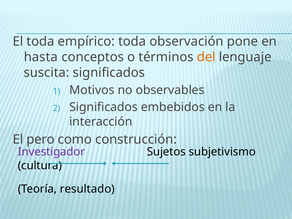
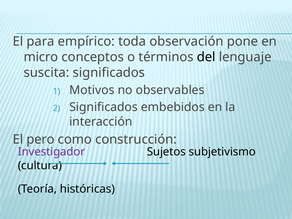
El toda: toda -> para (40, 41)
hasta: hasta -> micro (41, 57)
del colour: orange -> black (206, 57)
resultado: resultado -> históricas (87, 189)
